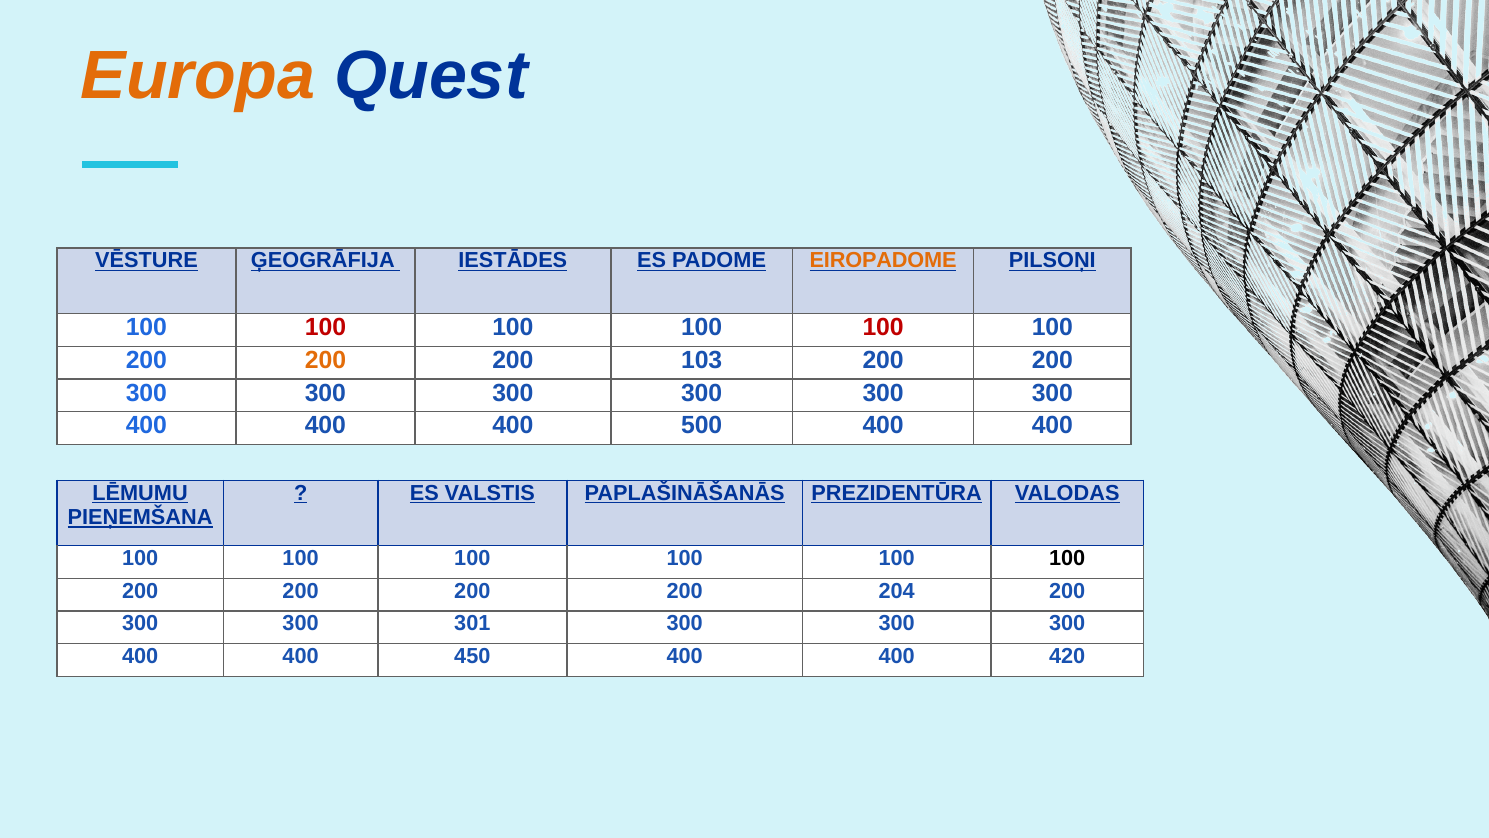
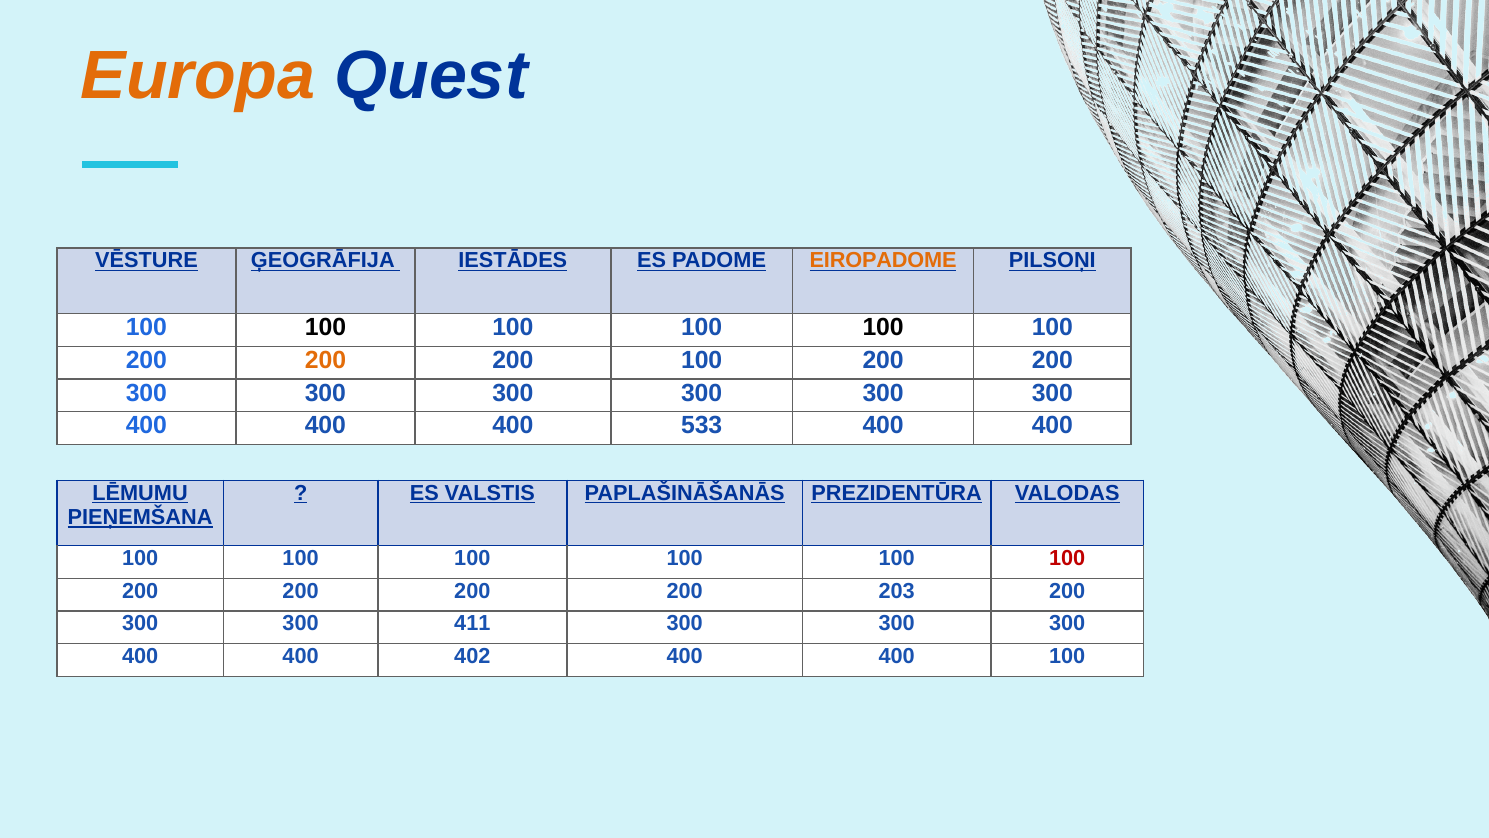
100 colour: red -> black (326, 327)
100 colour: red -> black (883, 327)
200 103: 103 -> 100 (702, 360)
500: 500 -> 533 (702, 425)
100 colour: black -> red (1067, 558)
204: 204 -> 203 (897, 591)
301: 301 -> 411 (472, 623)
450: 450 -> 402 (472, 656)
400 420: 420 -> 100 (1067, 656)
